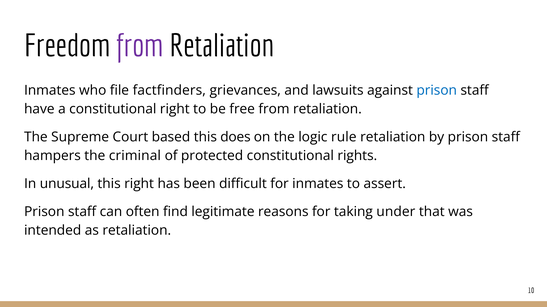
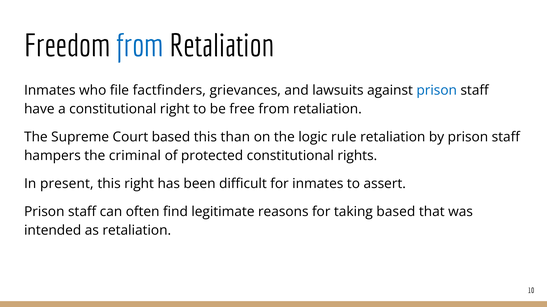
from colour: purple -> blue (140, 46)
does: does -> than (235, 137)
unusual: unusual -> present (67, 184)
taking under: under -> based (396, 212)
